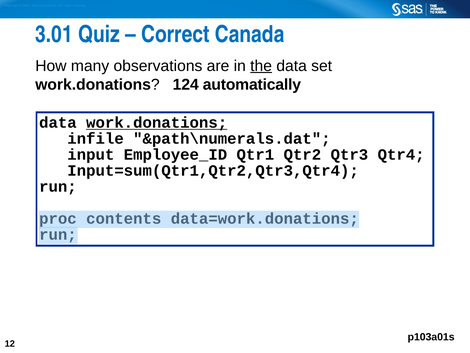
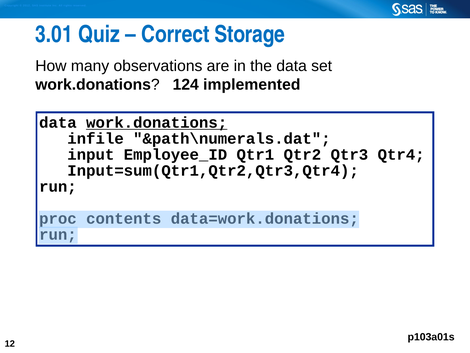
Canada: Canada -> Storage (250, 34)
the underline: present -> none (261, 66)
automatically: automatically -> implemented (252, 85)
